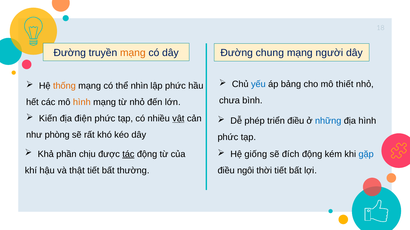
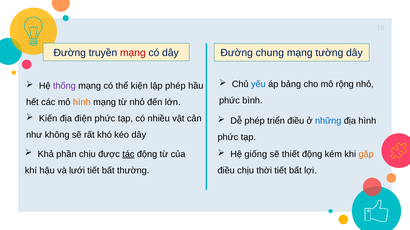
mạng colour: orange -> red (133, 53)
người: người -> tường (329, 53)
thiết: thiết -> rộng (345, 84)
thống colour: orange -> purple (64, 86)
nhìn: nhìn -> kiện (139, 86)
lập phức: phức -> phép (175, 86)
chưa: chưa -> phức (229, 101)
vật underline: present -> none (178, 119)
phòng: phòng -> không (57, 135)
đích: đích -> thiết (291, 155)
gặp colour: blue -> orange (366, 155)
thật: thật -> lưới (77, 171)
điều ngôi: ngôi -> chịu (246, 171)
